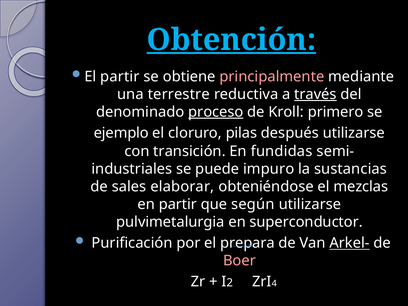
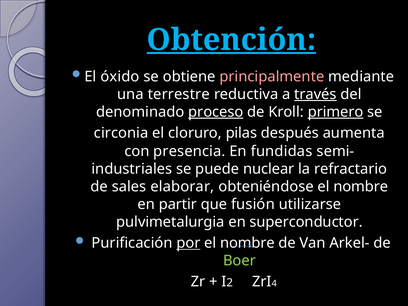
El partir: partir -> óxido (120, 76)
primero underline: none -> present (336, 112)
ejemplo: ejemplo -> circonia (121, 133)
después utilizarse: utilizarse -> aumenta (354, 133)
transición: transición -> presencia (189, 151)
impuro: impuro -> nuclear (269, 169)
sustancias: sustancias -> refractario (351, 169)
obteniéndose el mezclas: mezclas -> nombre (361, 187)
según: según -> fusión (253, 204)
por underline: none -> present (188, 243)
prepara: prepara -> nombre (247, 243)
Arkel- underline: present -> none (349, 243)
Boer colour: pink -> light green (239, 261)
